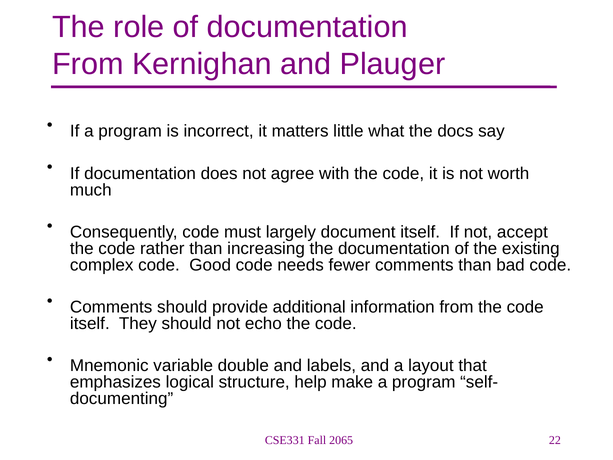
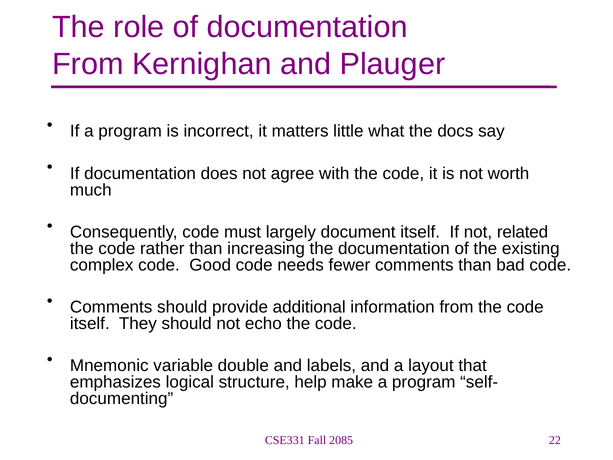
accept: accept -> related (523, 232)
2065: 2065 -> 2085 (341, 440)
